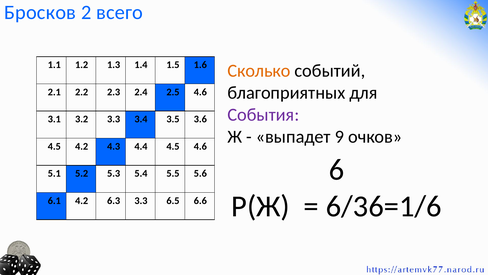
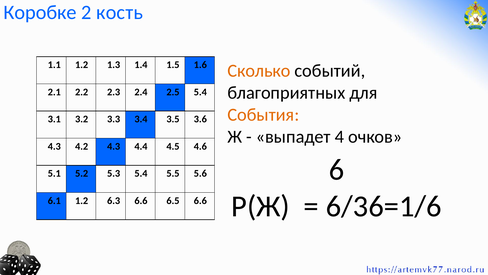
Бросков: Бросков -> Коробке (40, 12)
всего: всего -> кость (120, 12)
2.5 4.6: 4.6 -> 5.4 (200, 92)
События colour: purple -> orange (263, 115)
9: 9 -> 4 (339, 136)
4.5: 4.5 -> 4.3 (54, 146)
6.1 4.2: 4.2 -> 1.2 (82, 200)
6.3 3.3: 3.3 -> 6.6 (141, 200)
